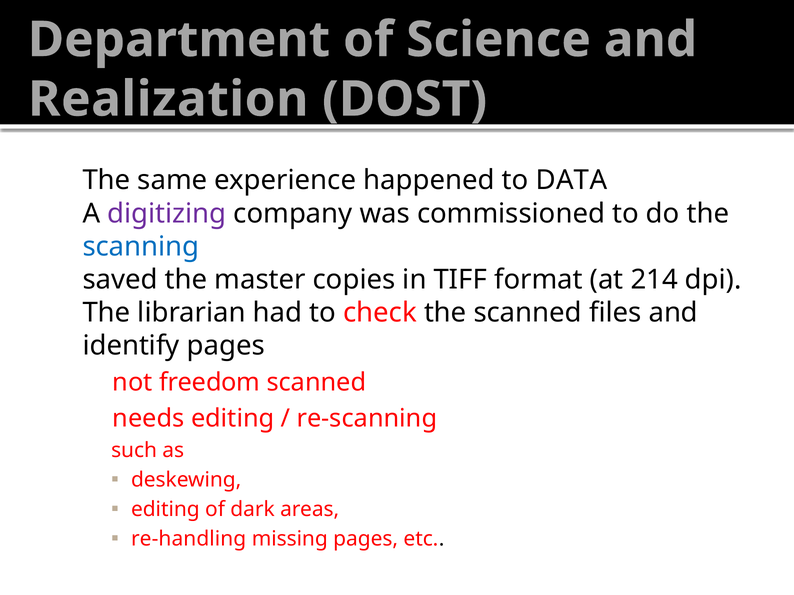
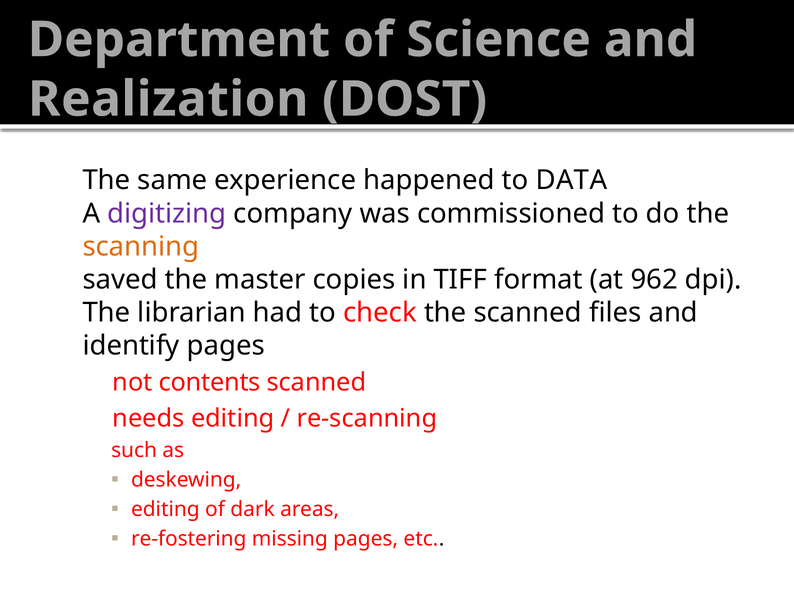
scanning colour: blue -> orange (141, 247)
214: 214 -> 962 (654, 280)
freedom: freedom -> contents (210, 383)
re-handling: re-handling -> re-fostering (189, 539)
